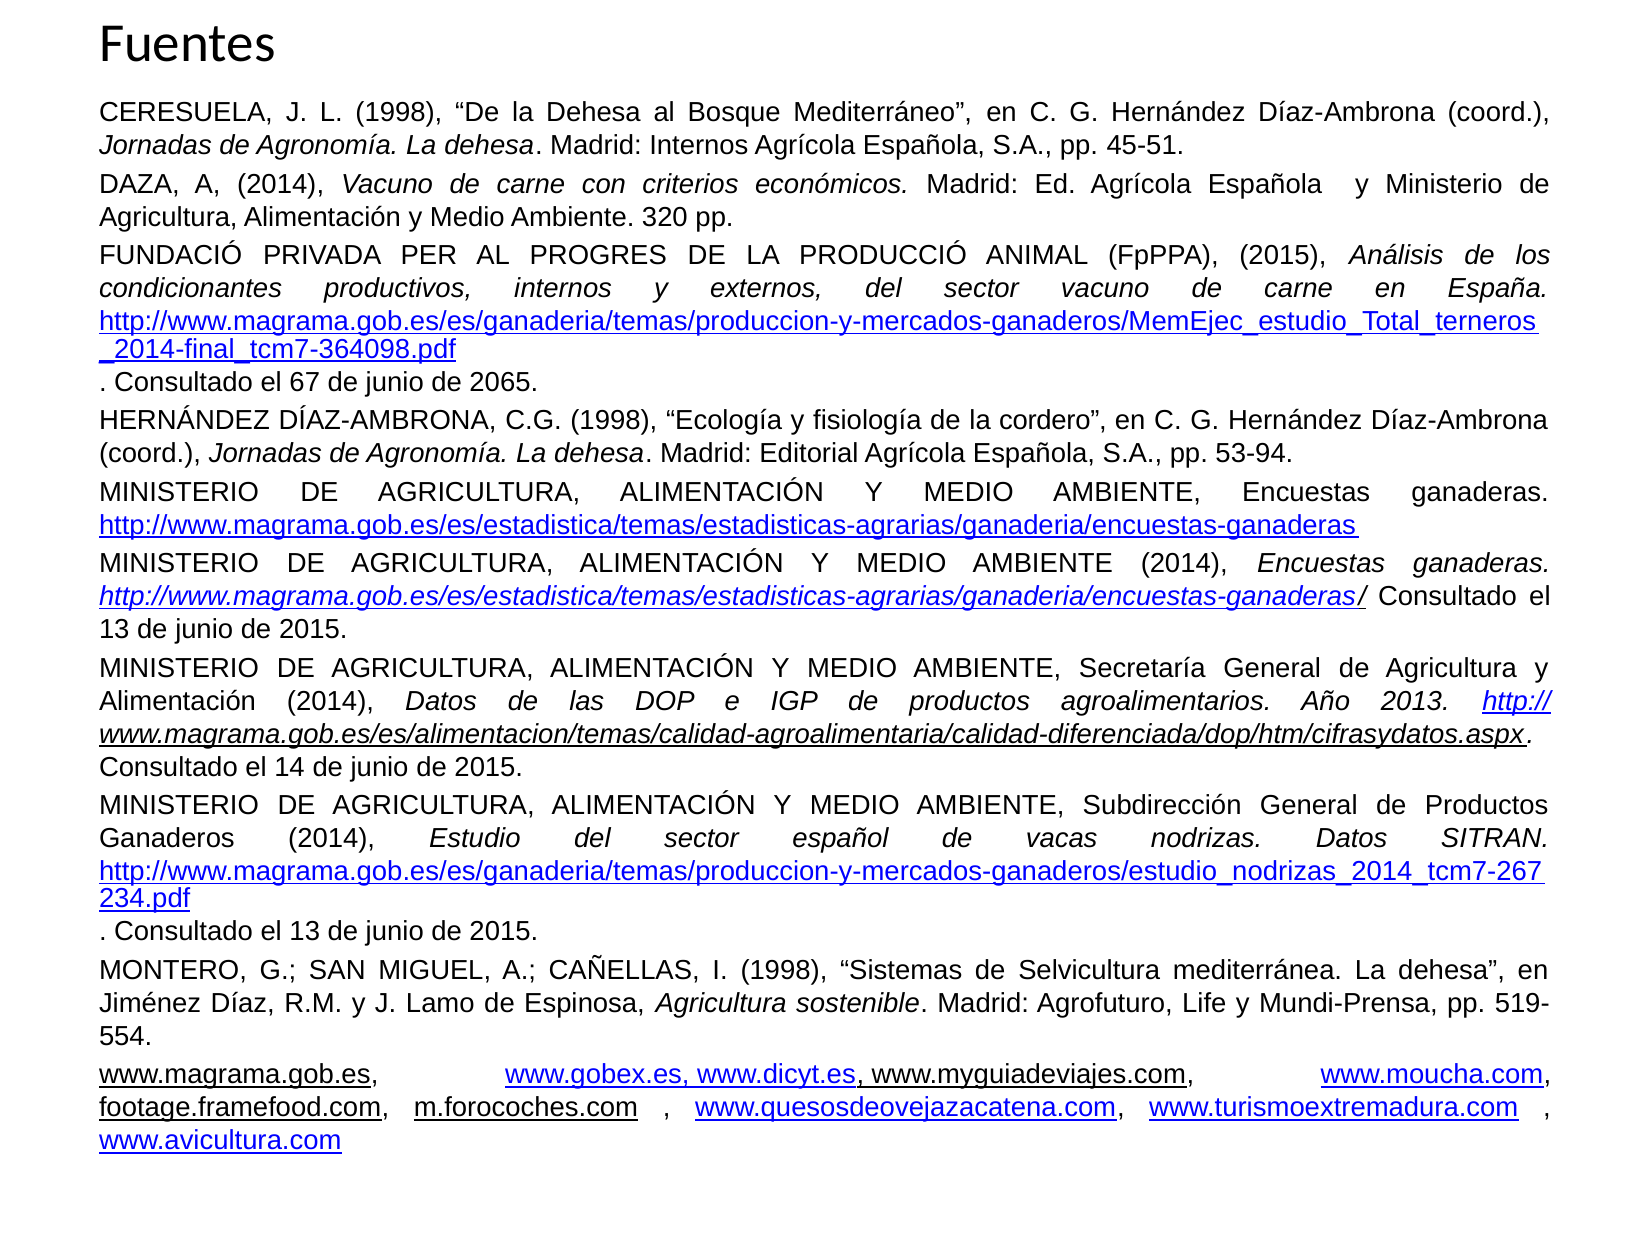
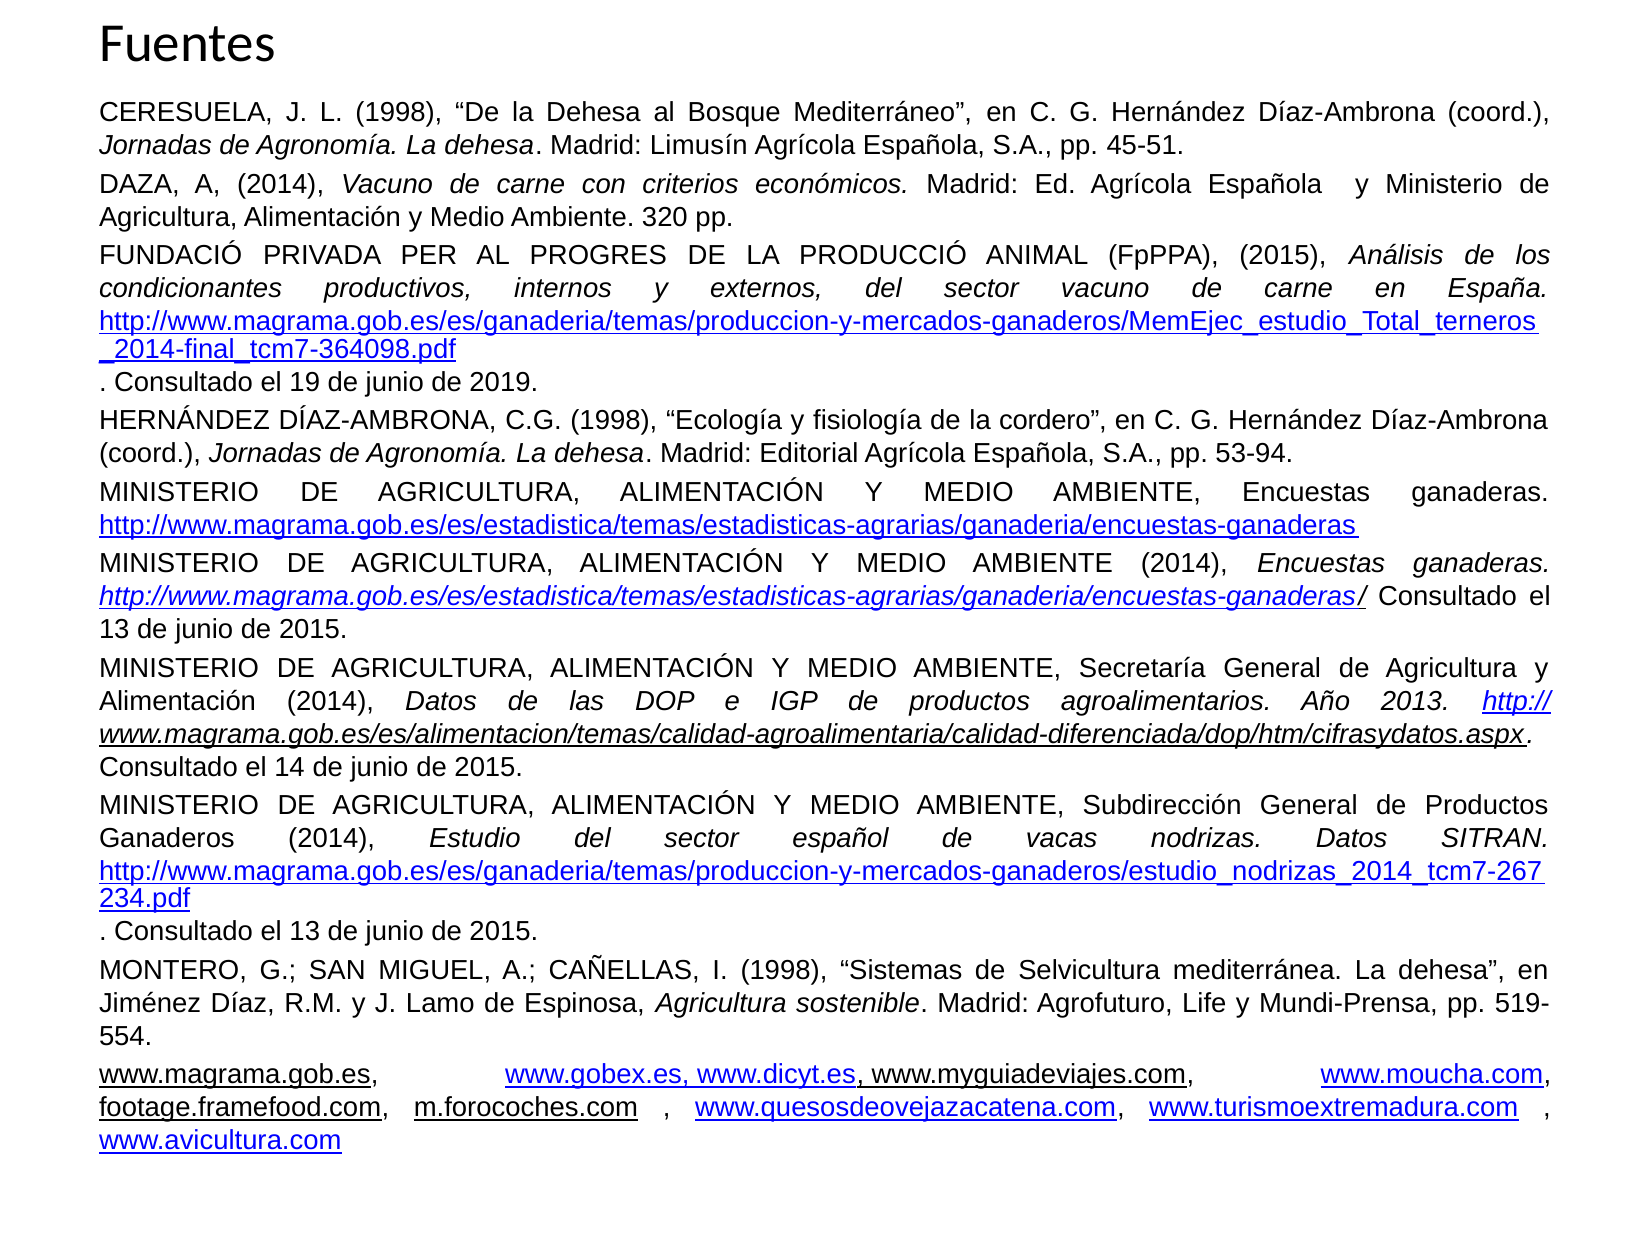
Madrid Internos: Internos -> Limusín (699, 146)
67: 67 -> 19 (305, 382)
2065: 2065 -> 2019 (504, 382)
